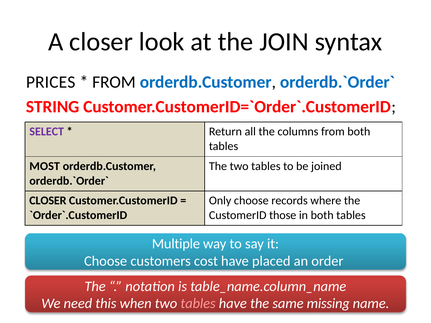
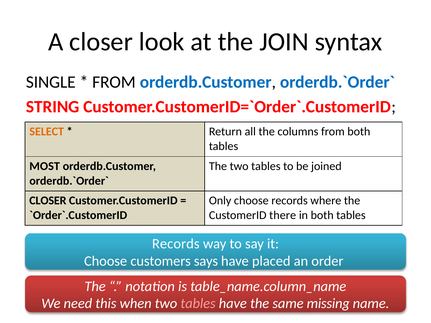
PRICES: PRICES -> SINGLE (51, 82)
SELECT colour: purple -> orange (47, 132)
those: those -> there (283, 215)
Multiple: Multiple -> Records (176, 244)
cost: cost -> says (206, 261)
